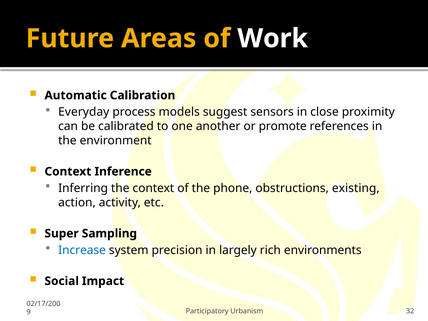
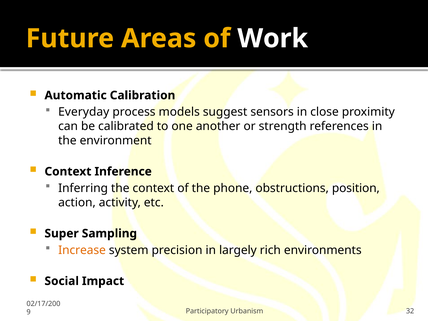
promote: promote -> strength (283, 126)
existing: existing -> position (356, 188)
Increase colour: blue -> orange (82, 250)
